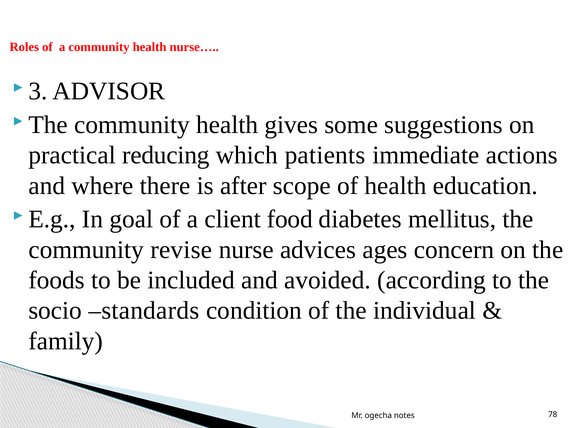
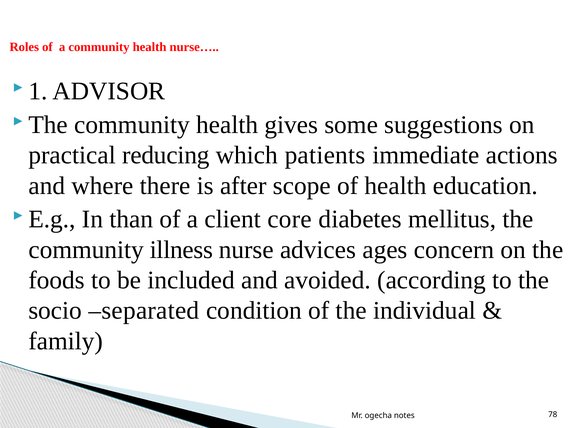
3: 3 -> 1 (38, 91)
goal: goal -> than (131, 219)
food: food -> core (290, 219)
revise: revise -> illness (181, 250)
standards: standards -> separated (144, 311)
